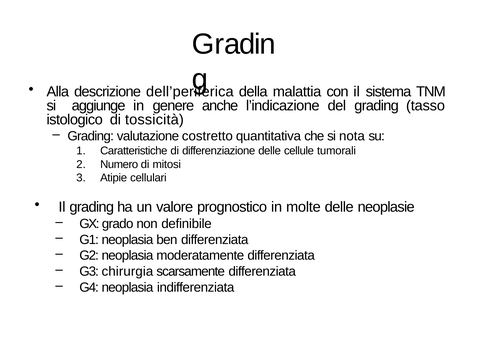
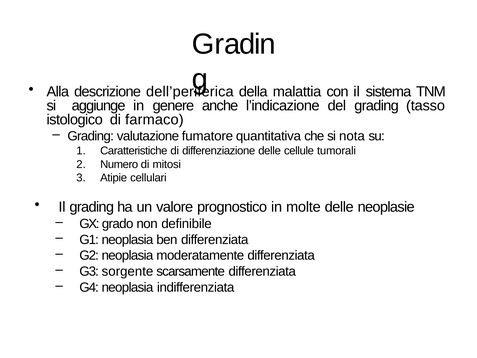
tossicità: tossicità -> farmaco (154, 120)
costretto: costretto -> fumatore (207, 136)
chirurgia: chirurgia -> sorgente (127, 271)
